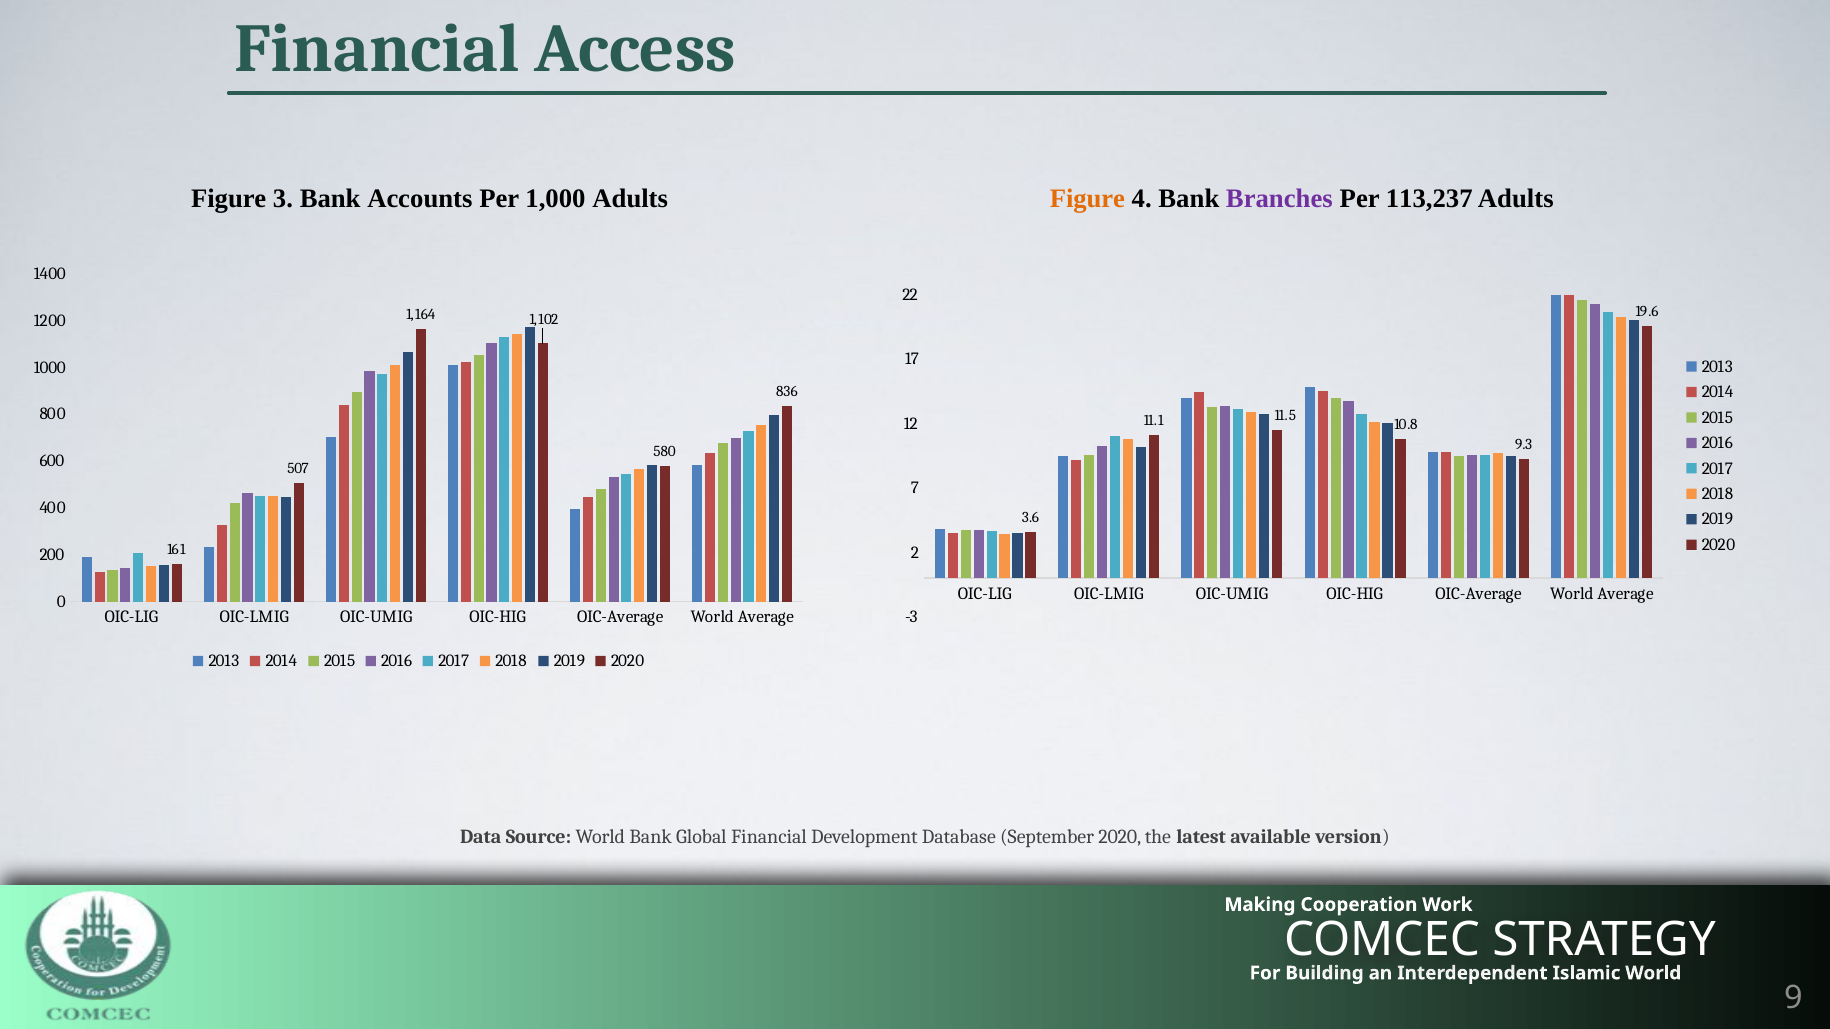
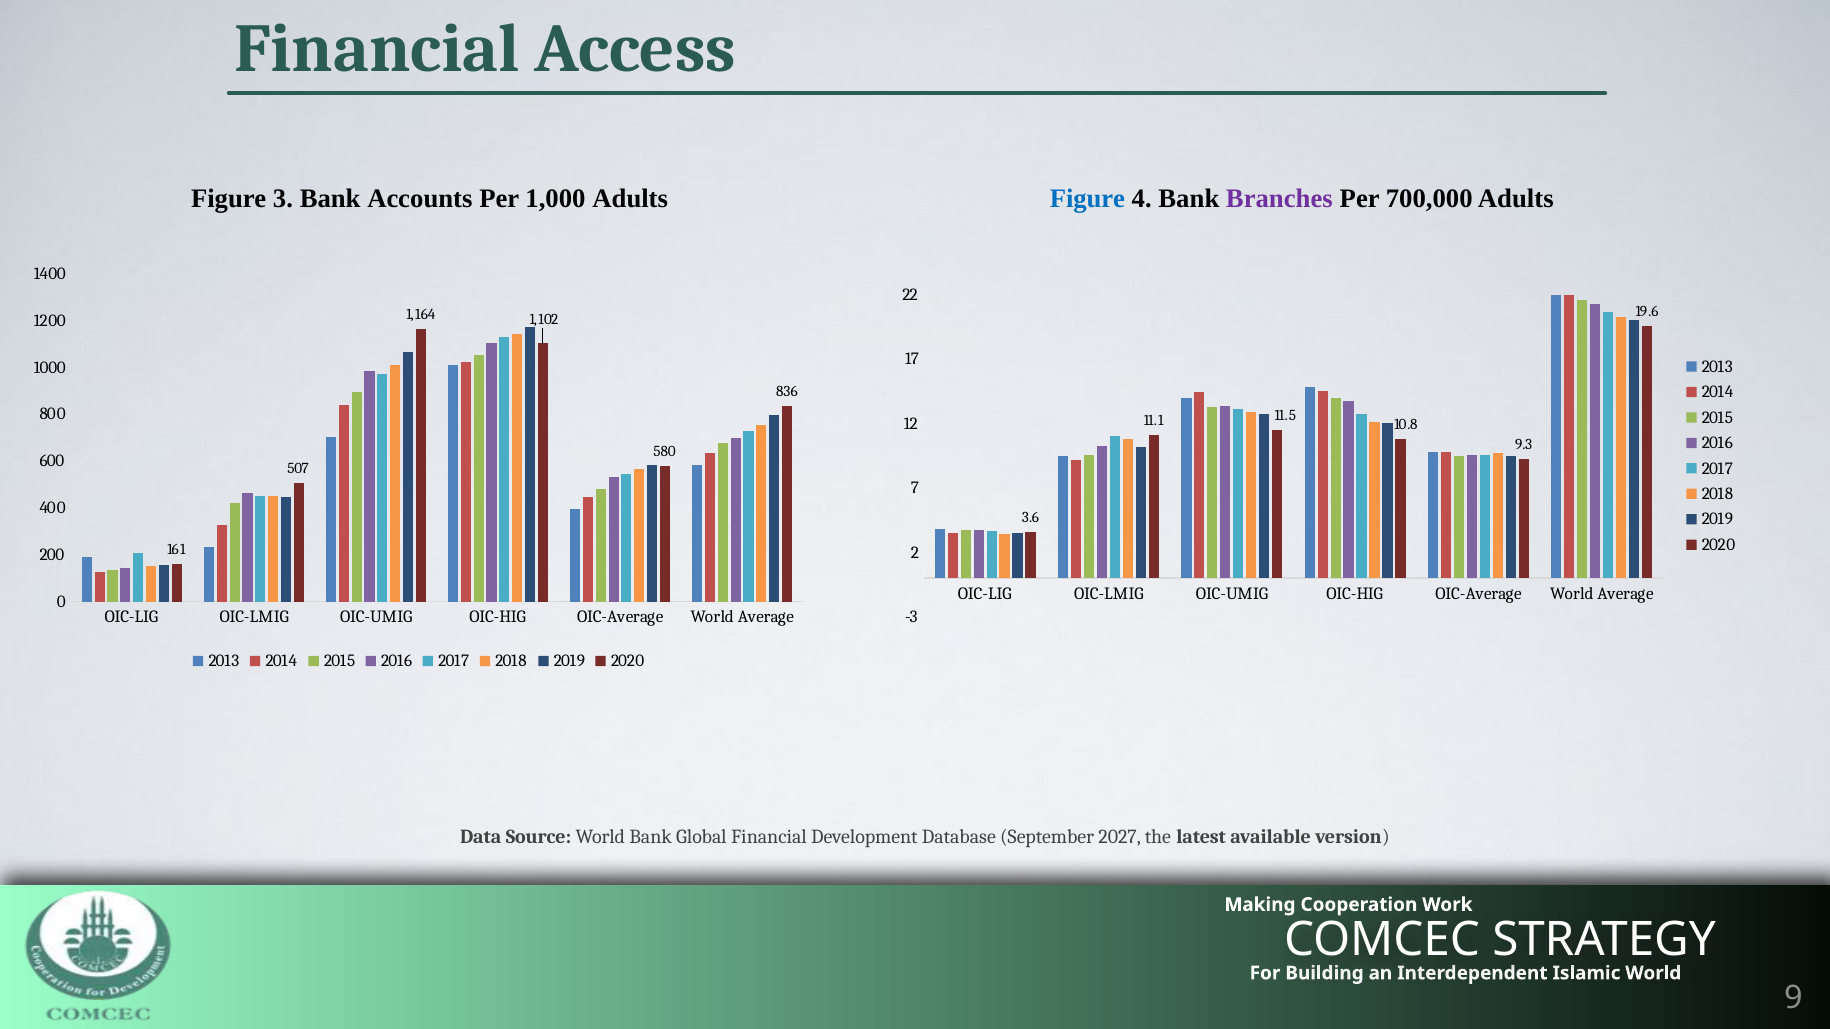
Figure colour: orange -> blue (1087, 199)
113,237: 113,237 -> 700,000 (1429, 199)
September 2020: 2020 -> 2027 (1120, 837)
